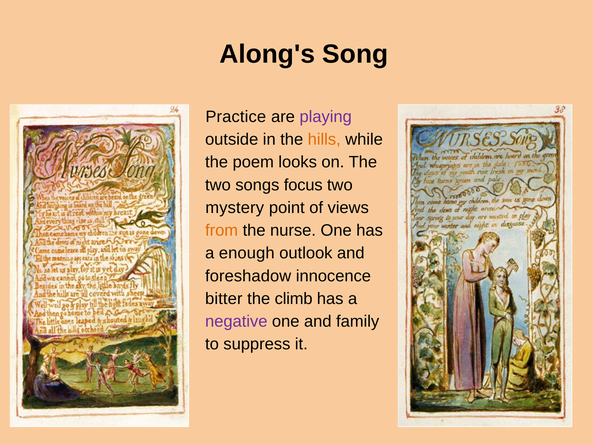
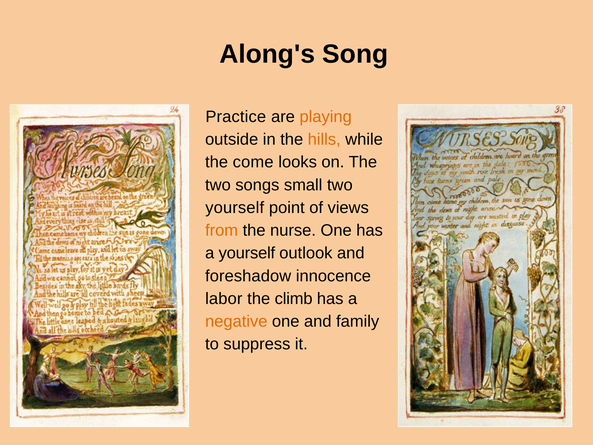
playing colour: purple -> orange (326, 117)
poem: poem -> come (253, 162)
focus: focus -> small (303, 185)
mystery: mystery -> yourself (235, 208)
a enough: enough -> yourself (247, 253)
bitter: bitter -> labor (224, 298)
negative colour: purple -> orange (236, 321)
